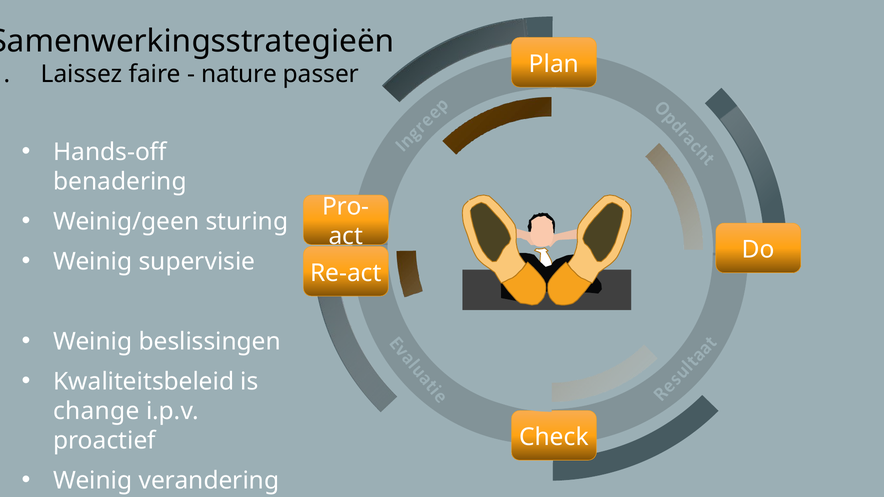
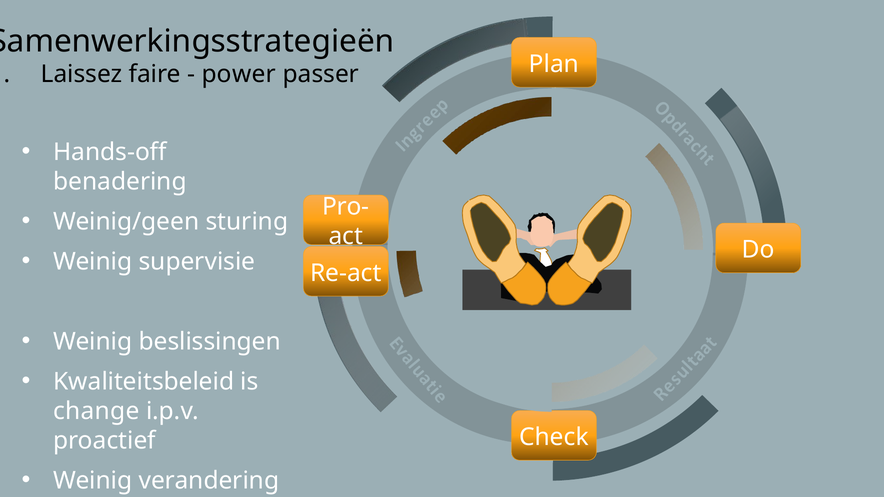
nature: nature -> power (239, 74)
